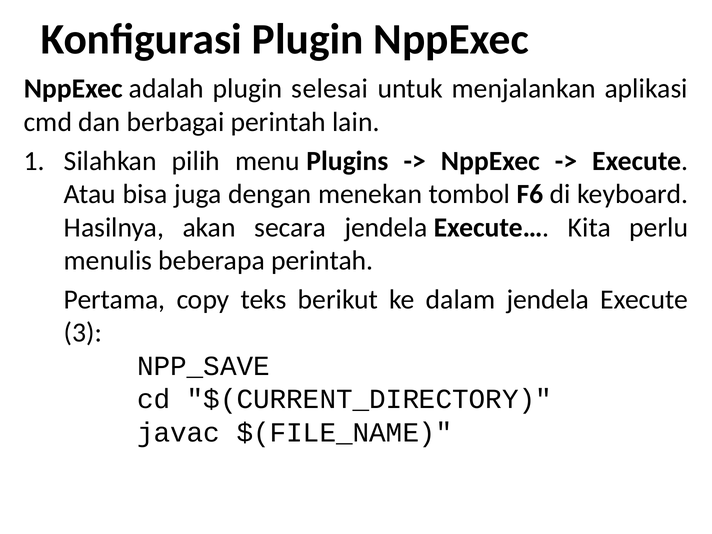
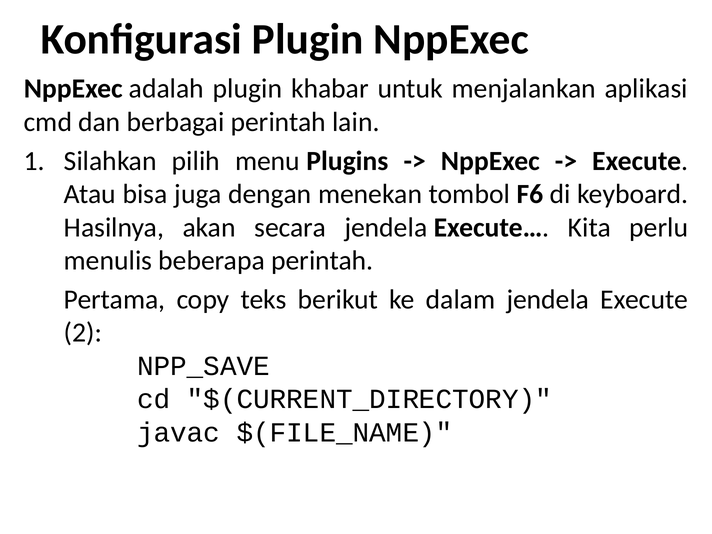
selesai: selesai -> khabar (330, 89)
3: 3 -> 2 (83, 333)
